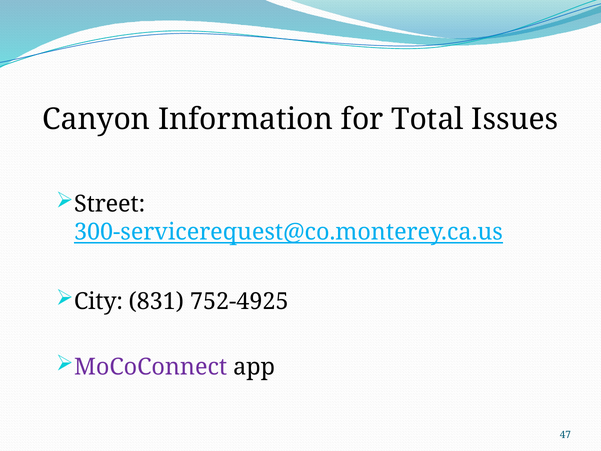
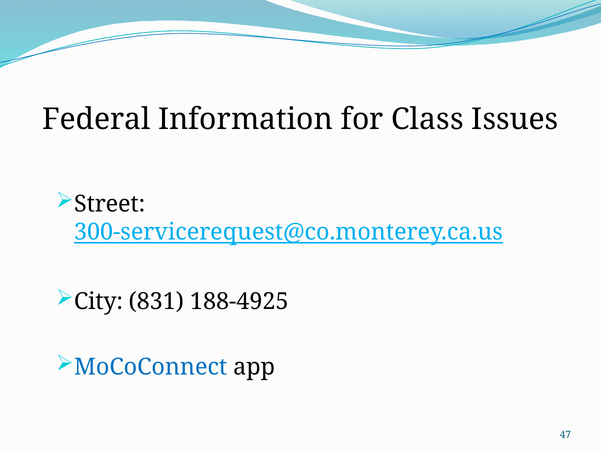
Canyon: Canyon -> Federal (96, 119)
Total: Total -> Class (427, 119)
752-4925: 752-4925 -> 188-4925 (239, 301)
MoCoConnect colour: purple -> blue (151, 367)
